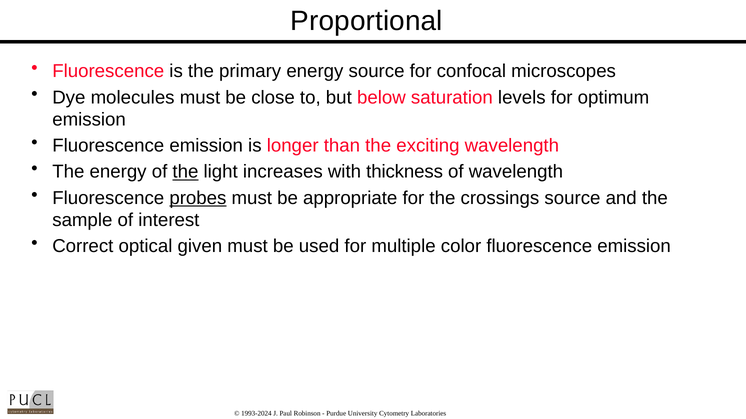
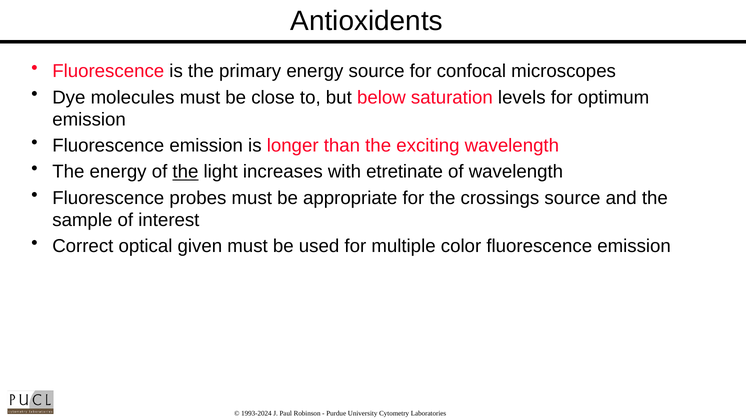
Proportional: Proportional -> Antioxidents (367, 21)
thickness: thickness -> etretinate (405, 172)
probes underline: present -> none (198, 198)
